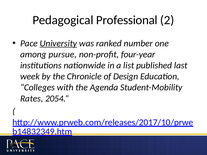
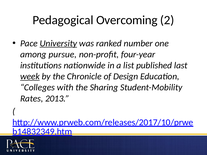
Professional: Professional -> Overcoming (127, 20)
week underline: none -> present (30, 77)
Agenda: Agenda -> Sharing (104, 88)
2054: 2054 -> 2013 (57, 99)
